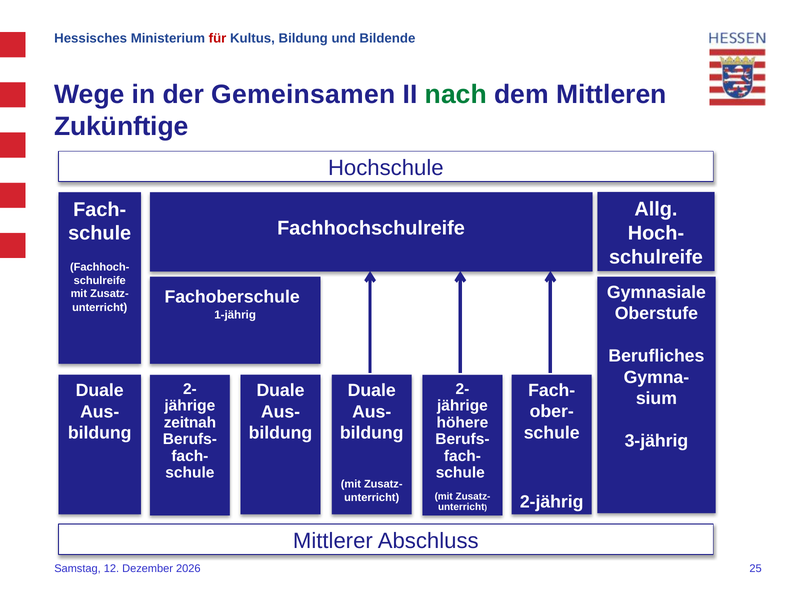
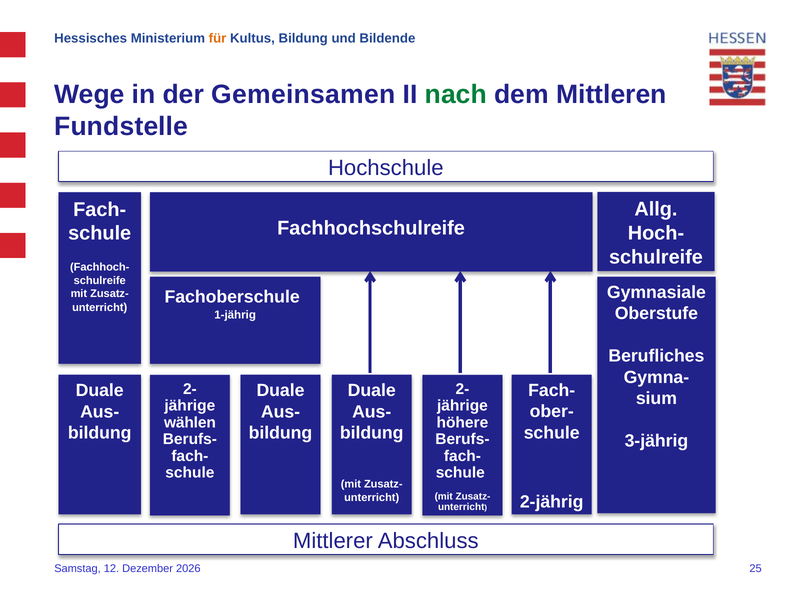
für colour: red -> orange (218, 38)
Zukünftige: Zukünftige -> Fundstelle (121, 126)
zeitnah: zeitnah -> wählen (190, 423)
